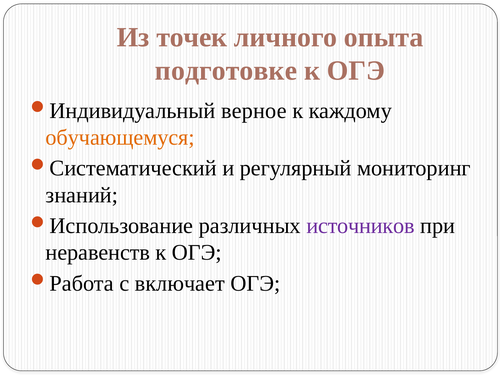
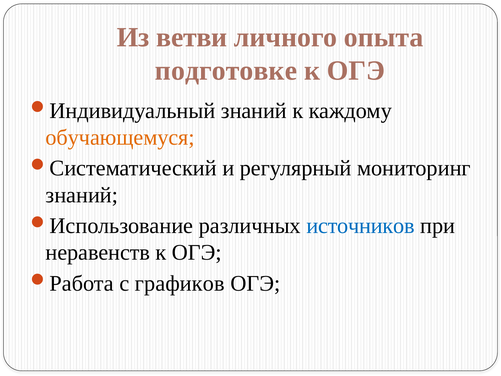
точек: точек -> ветви (192, 37)
верное: верное -> знаний (254, 111)
источников colour: purple -> blue (361, 226)
включает: включает -> графиков (180, 283)
